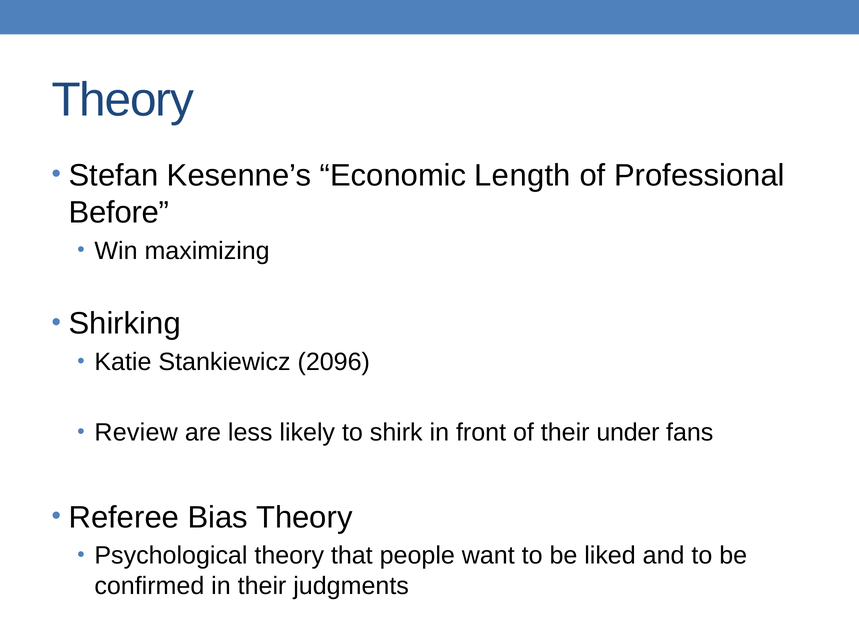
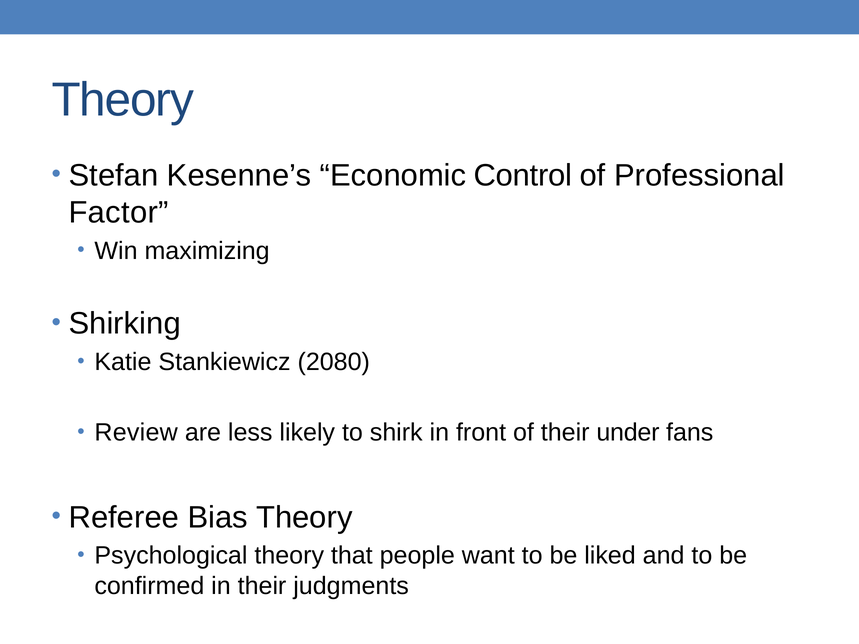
Length: Length -> Control (523, 175)
Before: Before -> Factor (119, 213)
2096: 2096 -> 2080 (334, 362)
